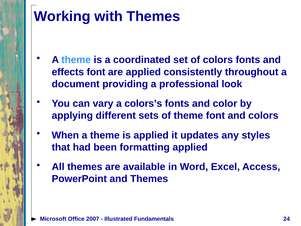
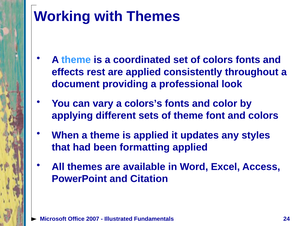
effects font: font -> rest (96, 72)
and Themes: Themes -> Citation (149, 179)
